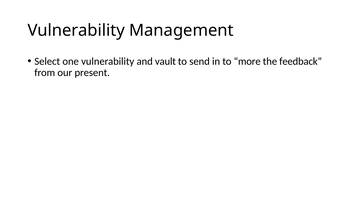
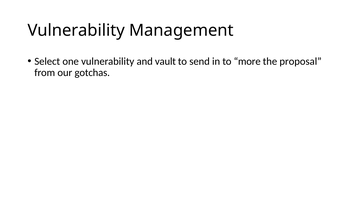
feedback: feedback -> proposal (301, 61)
present: present -> gotchas (92, 73)
